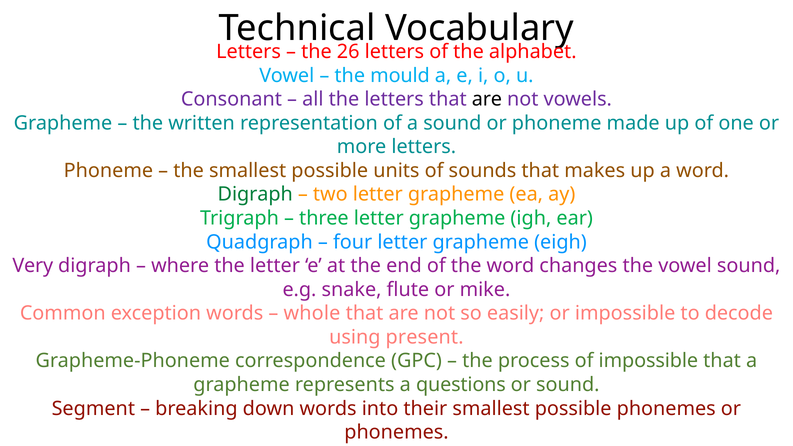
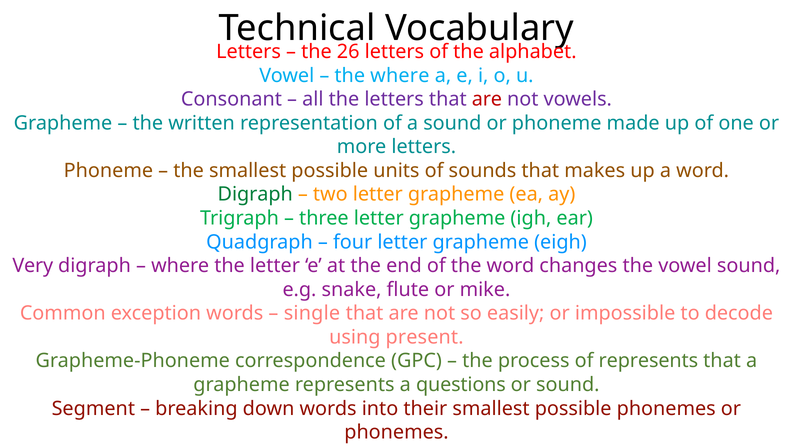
the mould: mould -> where (400, 76)
are colour: black -> red (487, 99)
whole: whole -> single (312, 313)
of impossible: impossible -> represents (648, 361)
